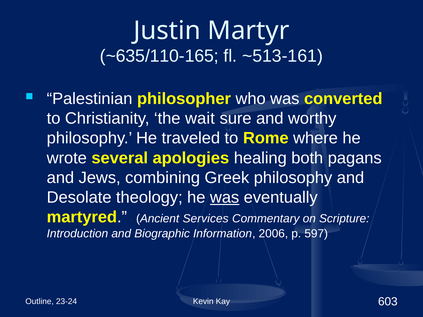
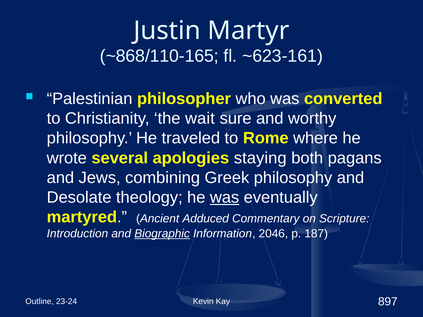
~635/110-165: ~635/110-165 -> ~868/110-165 (159, 56)
~513-161: ~513-161 -> ~623-161 (282, 56)
healing: healing -> staying (260, 158)
Services: Services -> Adduced (206, 219)
Biographic underline: none -> present (162, 234)
2006: 2006 -> 2046 (273, 234)
597: 597 -> 187 (316, 234)
603: 603 -> 897 (388, 302)
